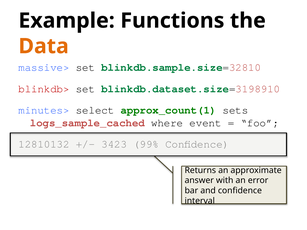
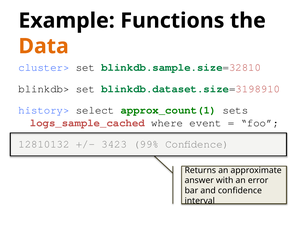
massive>: massive> -> cluster> (44, 68)
blinkdb> colour: red -> black (44, 89)
minutes>: minutes> -> history> (44, 110)
